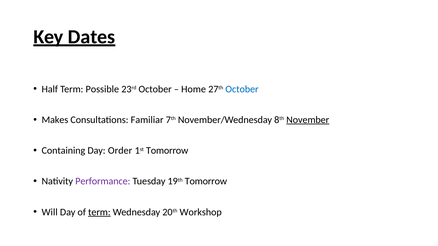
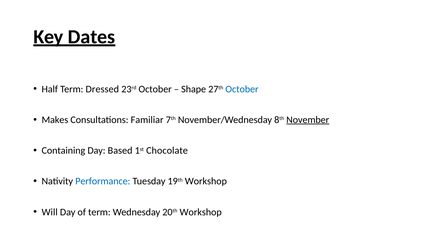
Possible: Possible -> Dressed (102, 89)
Home: Home -> Shape (194, 89)
Order: Order -> Based (120, 151)
1st Tomorrow: Tomorrow -> Chocolate (167, 151)
Performance colour: purple -> blue (103, 182)
19th Tomorrow: Tomorrow -> Workshop (206, 182)
term underline: present -> none (99, 212)
